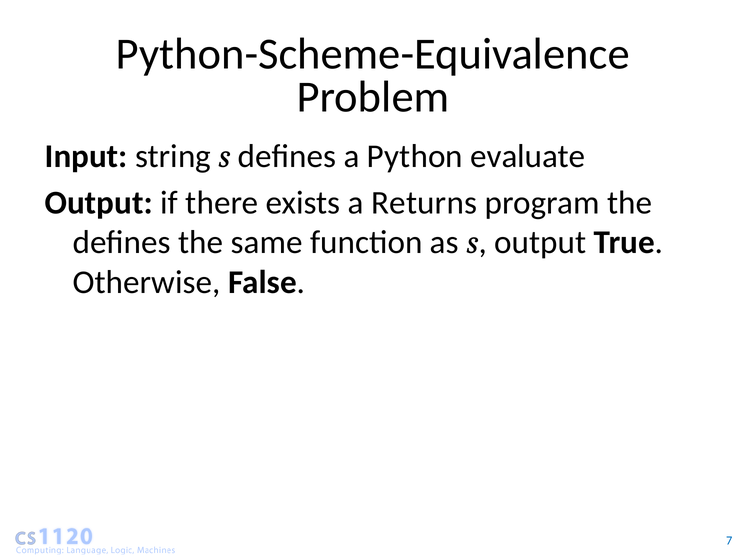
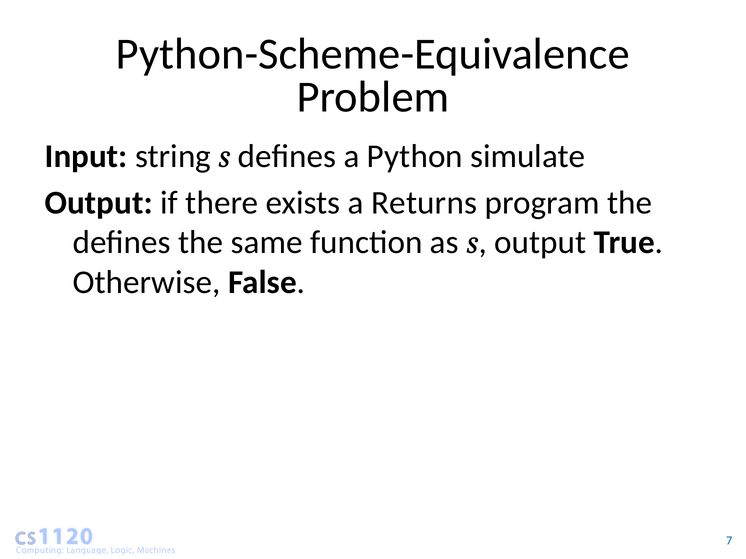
evaluate: evaluate -> simulate (528, 156)
